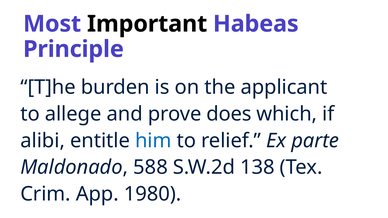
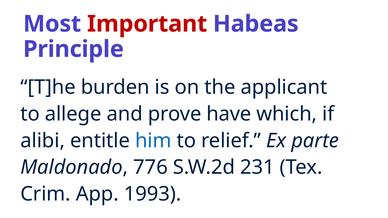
Important colour: black -> red (147, 24)
does: does -> have (229, 114)
588: 588 -> 776 (151, 167)
138: 138 -> 231 (257, 167)
1980: 1980 -> 1993 (153, 194)
